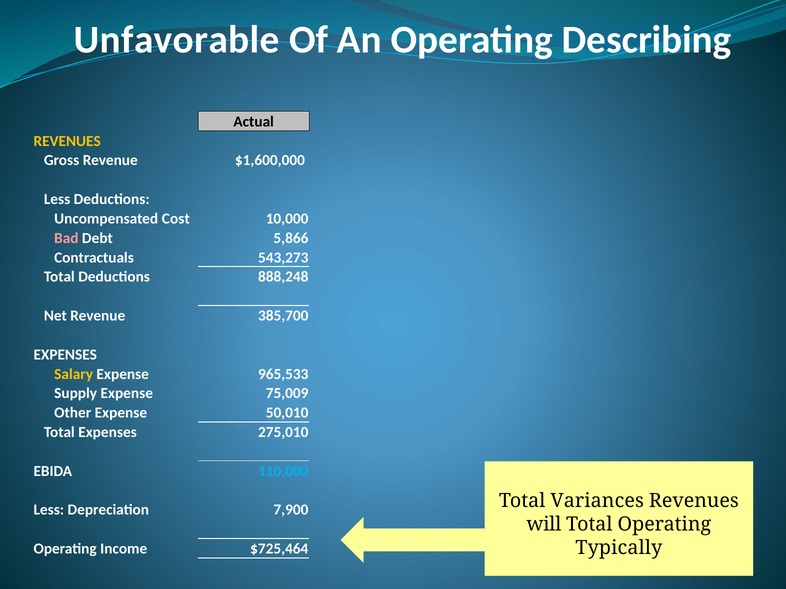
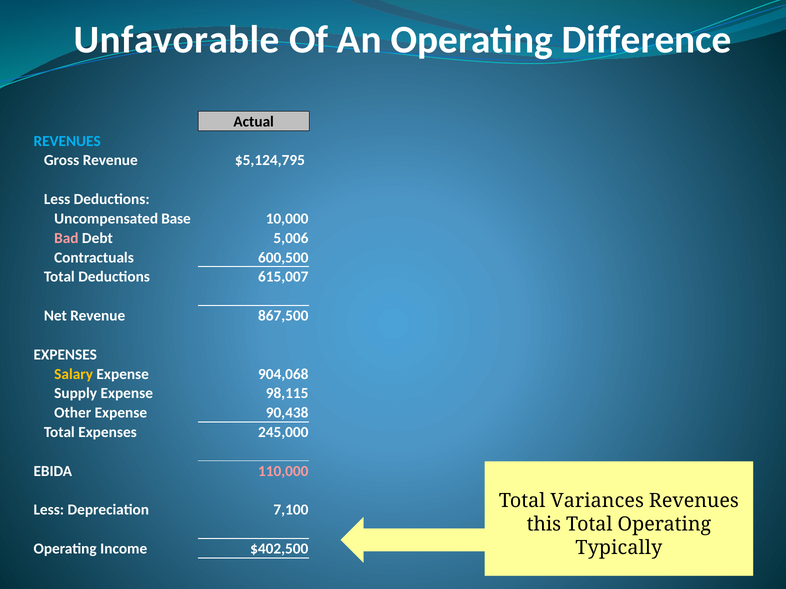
Describing: Describing -> Difference (647, 40)
REVENUES colour: yellow -> light blue (67, 141)
$1,600,000: $1,600,000 -> $5,124,795 (270, 161)
Cost: Cost -> Base (176, 219)
5,866: 5,866 -> 5,006 (291, 238)
543,273: 543,273 -> 600,500 (283, 258)
888,248: 888,248 -> 615,007 (283, 277)
385,700: 385,700 -> 867,500 (283, 316)
965,533: 965,533 -> 904,068 (283, 374)
75,009: 75,009 -> 98,115 (287, 394)
50,010: 50,010 -> 90,438 (287, 413)
275,010: 275,010 -> 245,000 (283, 433)
110,000 colour: light blue -> pink (283, 471)
7,900: 7,900 -> 7,100 (291, 510)
will: will -> this (544, 525)
$725,464: $725,464 -> $402,500 (279, 549)
